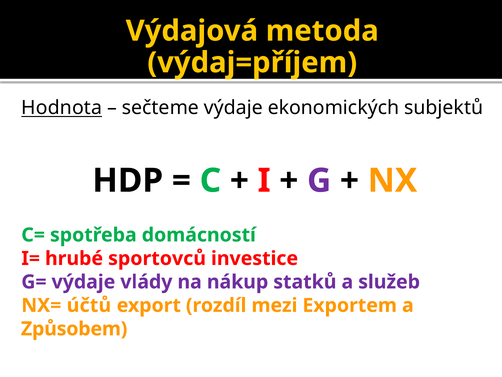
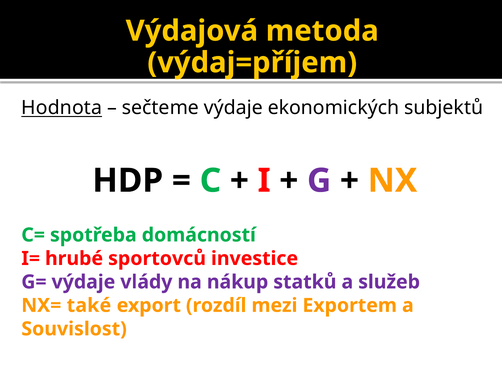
účtů: účtů -> také (89, 305)
Způsobem: Způsobem -> Souvislost (74, 328)
